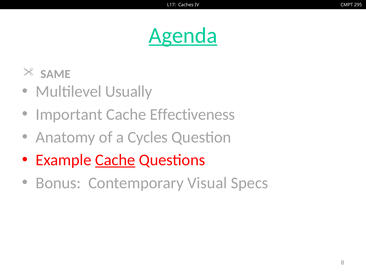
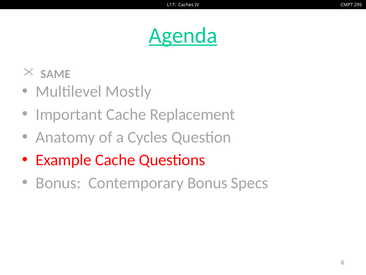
Usually: Usually -> Mostly (128, 91)
Effectiveness: Effectiveness -> Replacement (192, 114)
Cache underline: present -> none (115, 160)
Contemporary Visual: Visual -> Bonus (207, 183)
